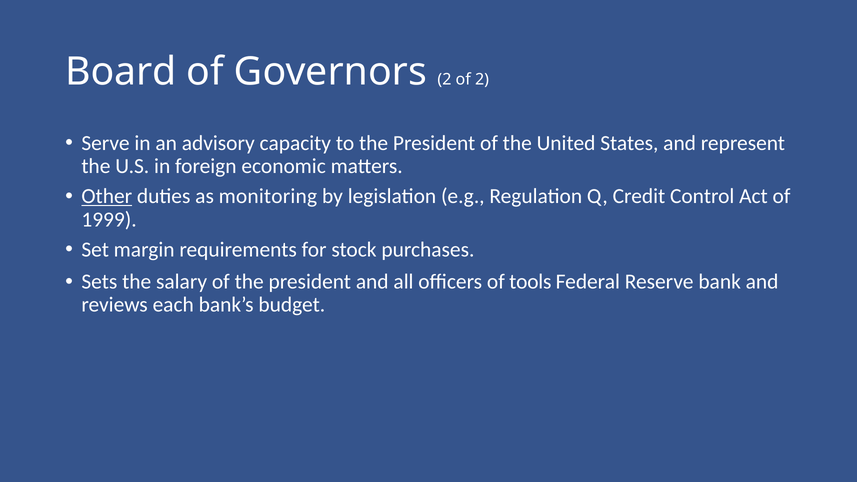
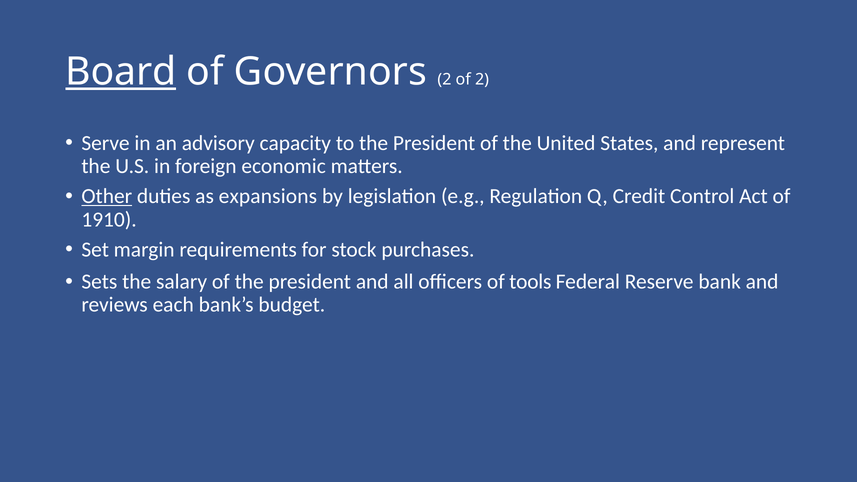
Board underline: none -> present (121, 72)
monitoring: monitoring -> expansions (268, 196)
1999: 1999 -> 1910 (109, 220)
